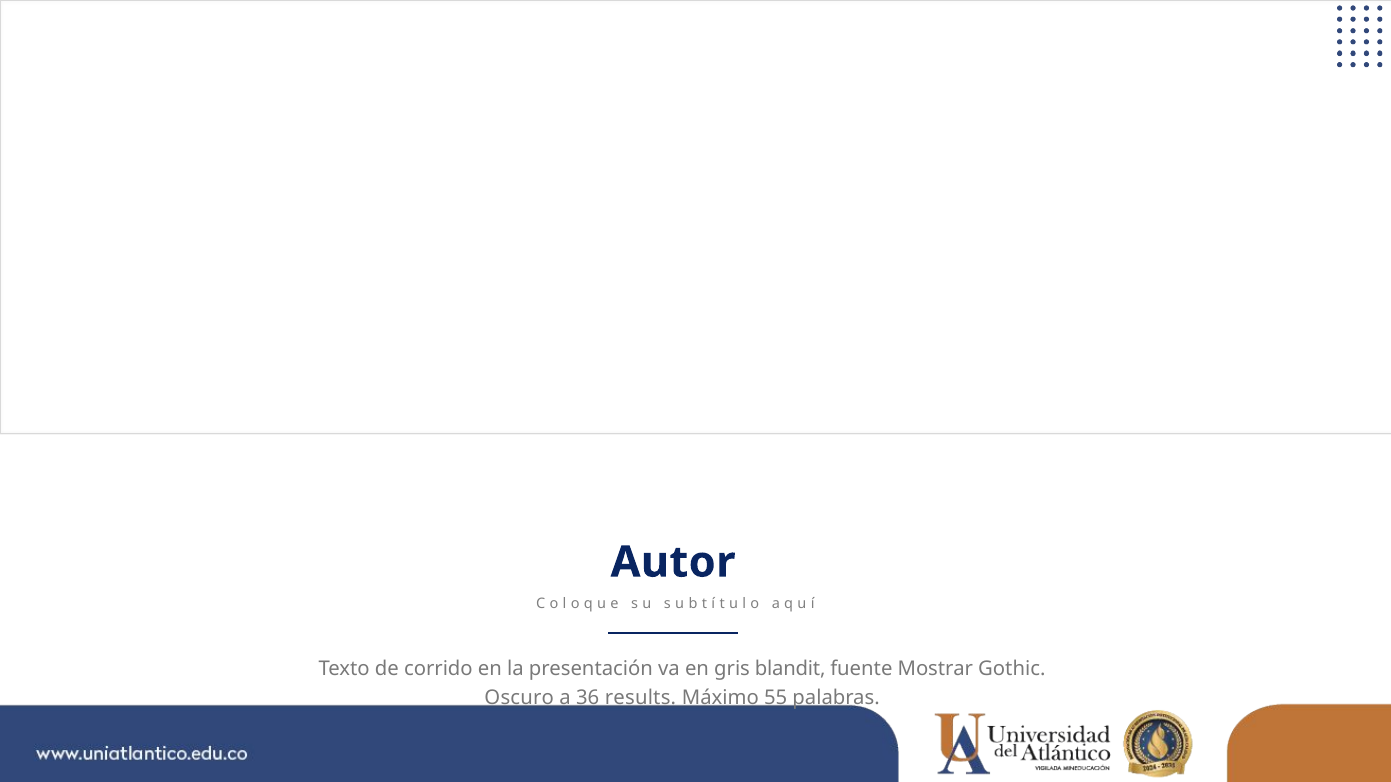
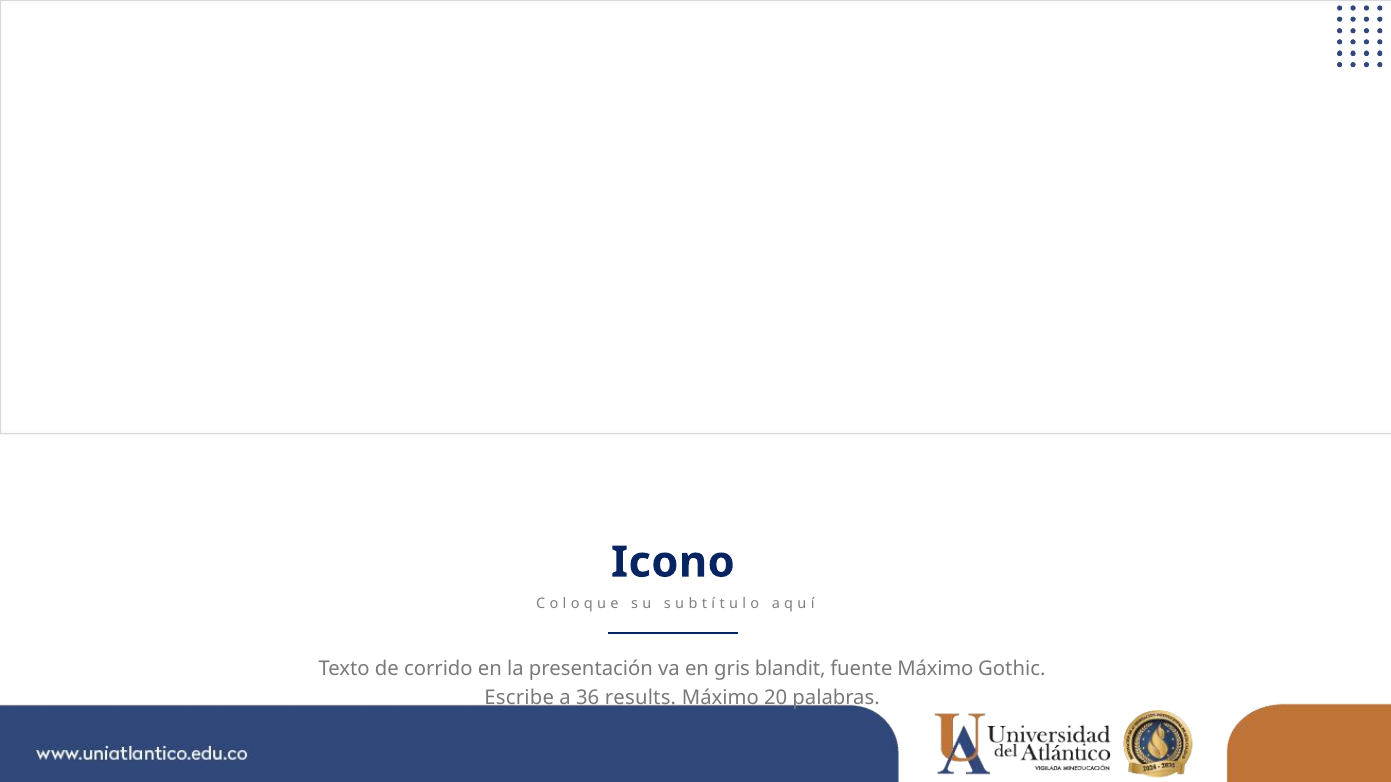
Autor: Autor -> Icono (673, 563)
fuente Mostrar: Mostrar -> Máximo (935, 669)
Oscuro: Oscuro -> Escribe (519, 698)
55: 55 -> 20 (776, 698)
